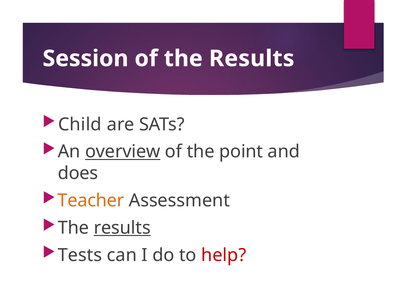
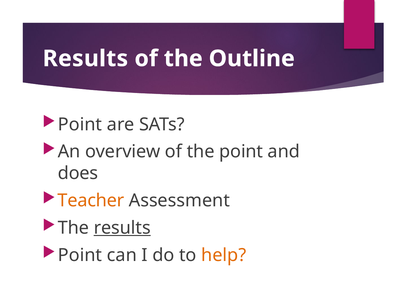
Session: Session -> Results (85, 59)
of the Results: Results -> Outline (252, 59)
Child: Child -> Point (80, 125)
overview underline: present -> none (123, 152)
Tests: Tests -> Point (80, 255)
help colour: red -> orange (224, 255)
